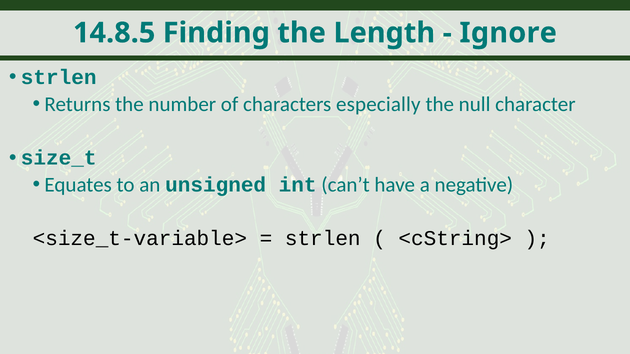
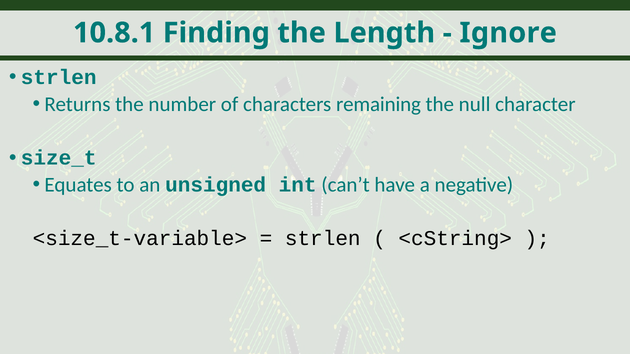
14.8.5: 14.8.5 -> 10.8.1 (114, 33)
especially: especially -> remaining (378, 104)
